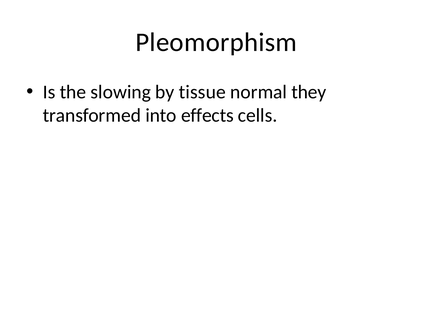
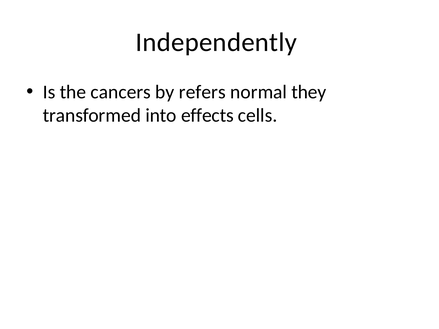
Pleomorphism: Pleomorphism -> Independently (216, 42)
slowing: slowing -> cancers (121, 92)
tissue: tissue -> refers (202, 92)
